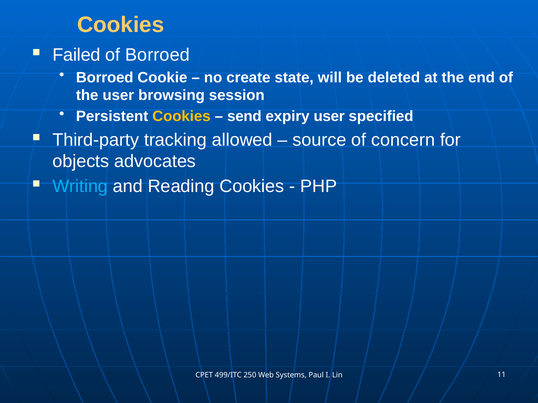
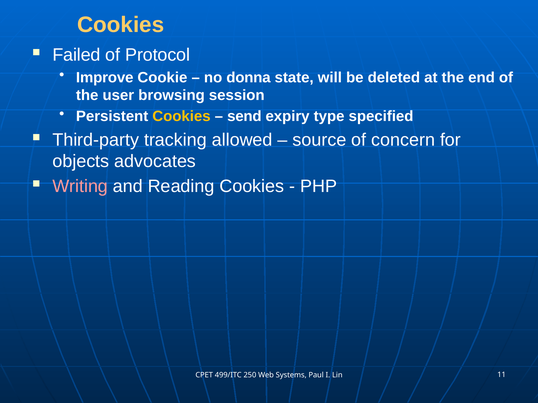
of Borroed: Borroed -> Protocol (158, 55)
Borroed: Borroed -> Improve (105, 78)
create: create -> donna (248, 78)
expiry user: user -> type (329, 116)
Writing colour: light blue -> pink (80, 187)
